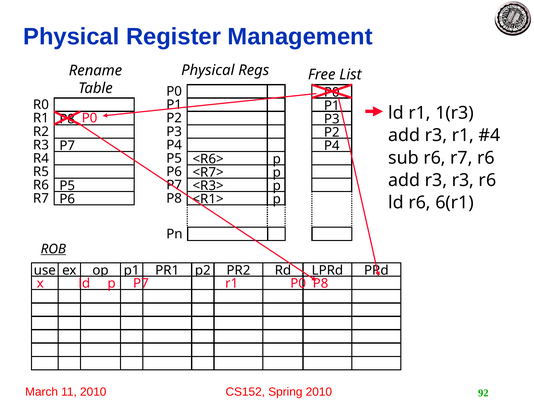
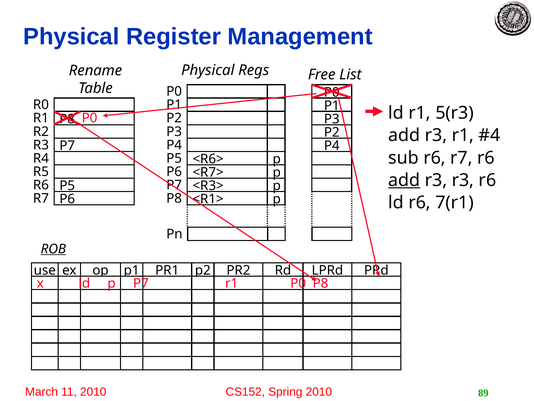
1(r3: 1(r3 -> 5(r3 (455, 113)
add underline: none -> present (404, 180)
6(r1: 6(r1 -> 7(r1 (455, 202)
92: 92 -> 89 (483, 393)
